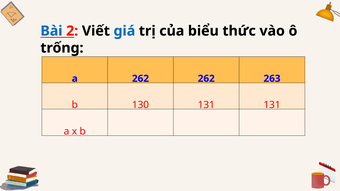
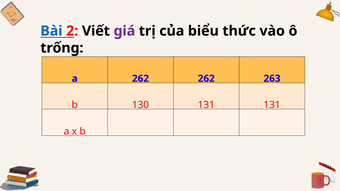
giá colour: blue -> purple (124, 31)
